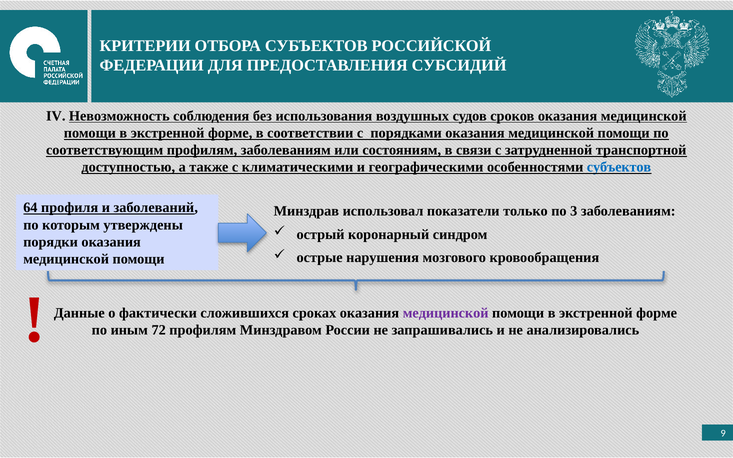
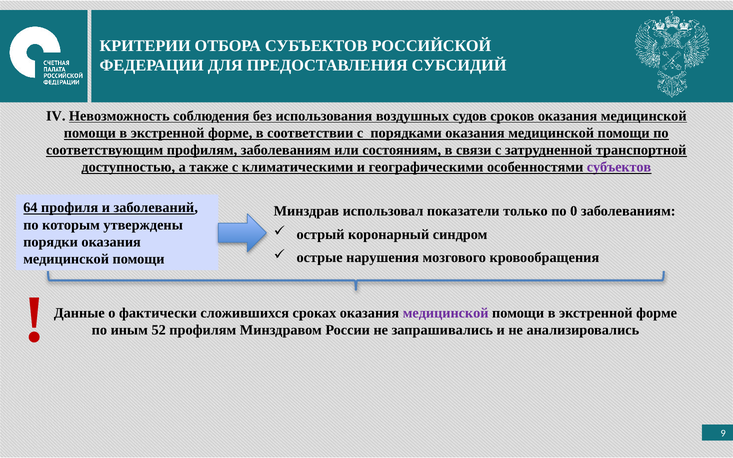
субъектов colour: blue -> purple (619, 167)
3: 3 -> 0 (574, 211)
72: 72 -> 52 (159, 330)
